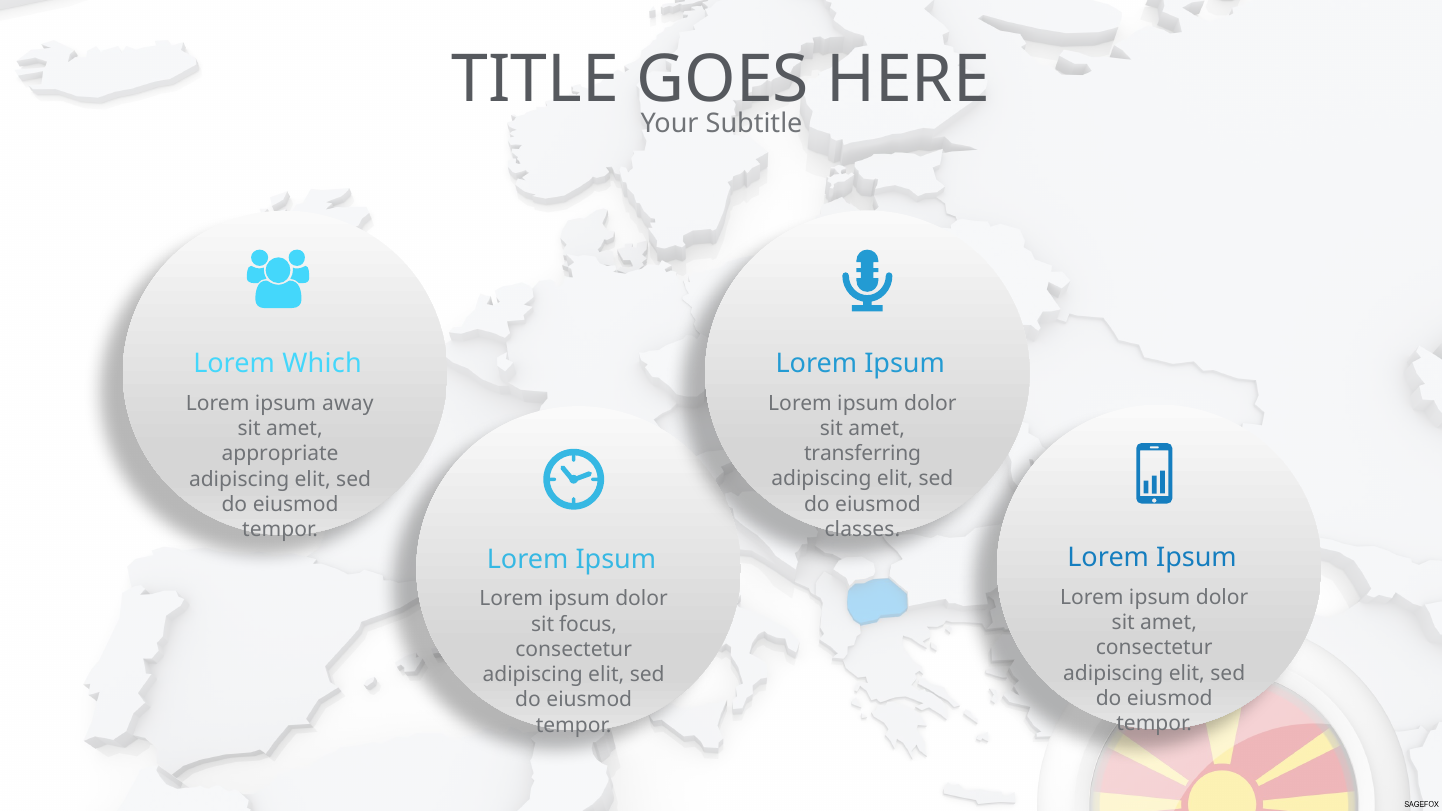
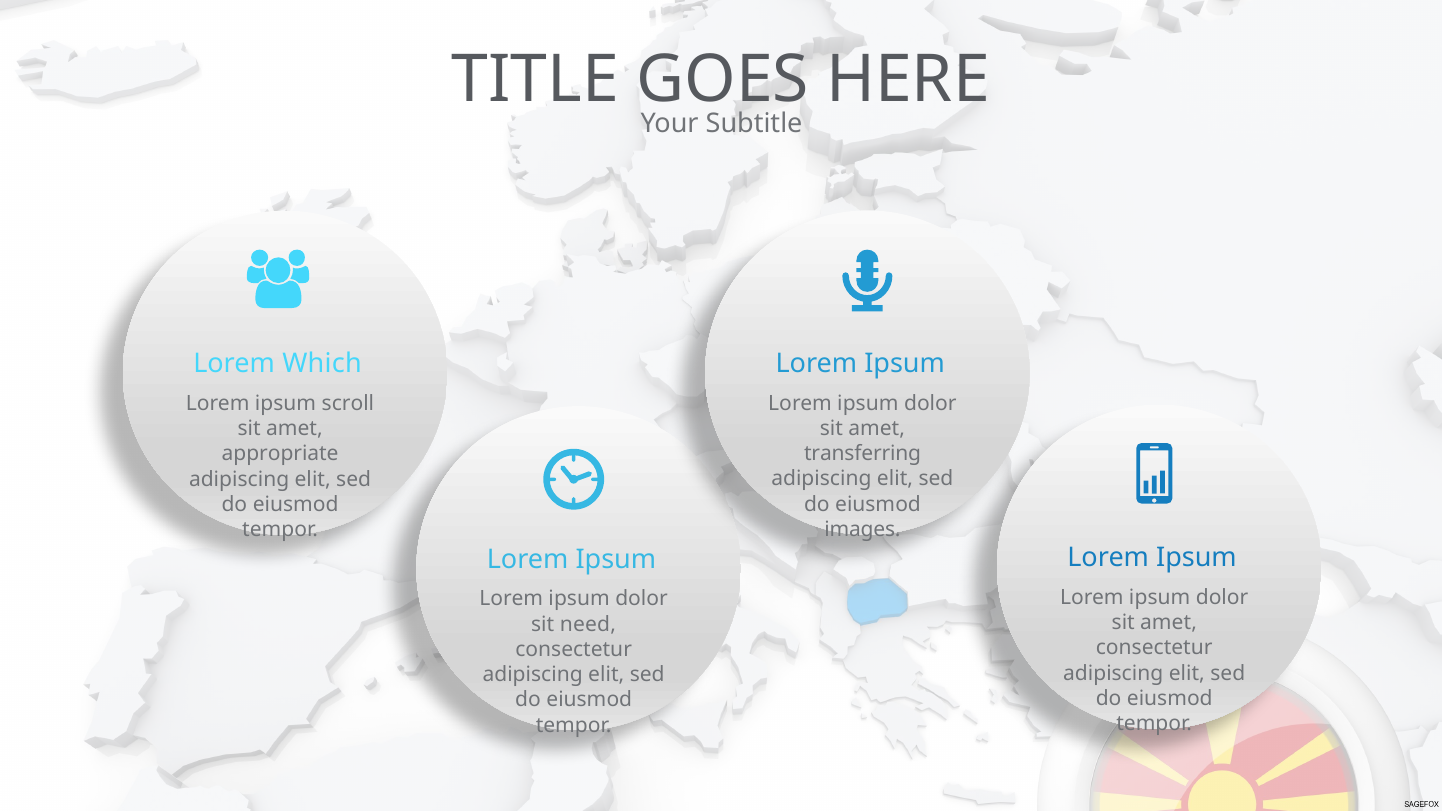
away: away -> scroll (348, 403)
classes: classes -> images (863, 529)
focus: focus -> need (588, 624)
